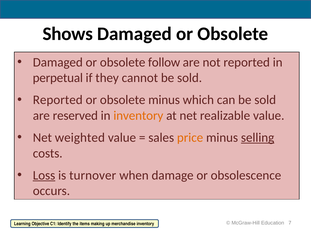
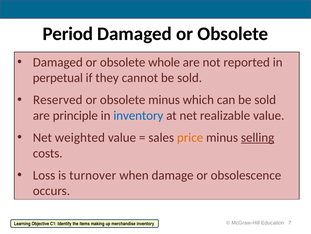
Shows: Shows -> Period (68, 34)
follow: follow -> whole (164, 62)
Reported: Reported -> Reserved (58, 100)
reserved: reserved -> principle (75, 115)
inventory colour: orange -> blue (138, 115)
Loss underline: present -> none (44, 175)
